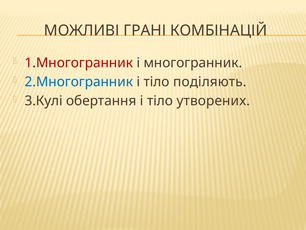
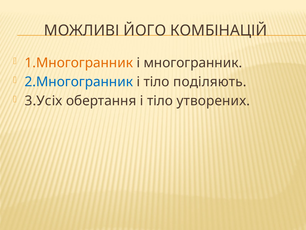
ГРАНІ: ГРАНІ -> ЙОГО (145, 30)
1.Многогранник colour: red -> orange (79, 63)
3.Кулі: 3.Кулі -> 3.Усіх (44, 101)
